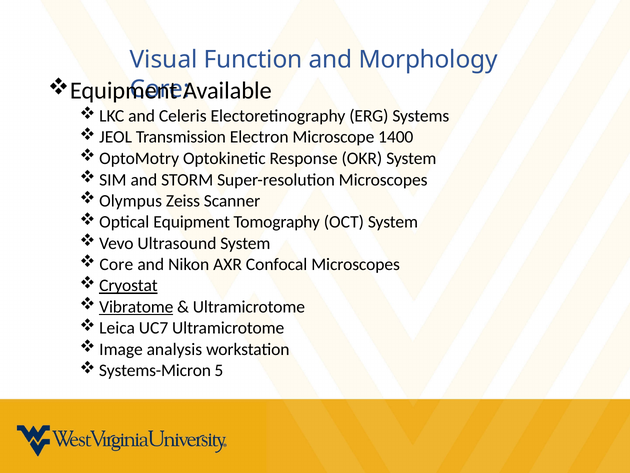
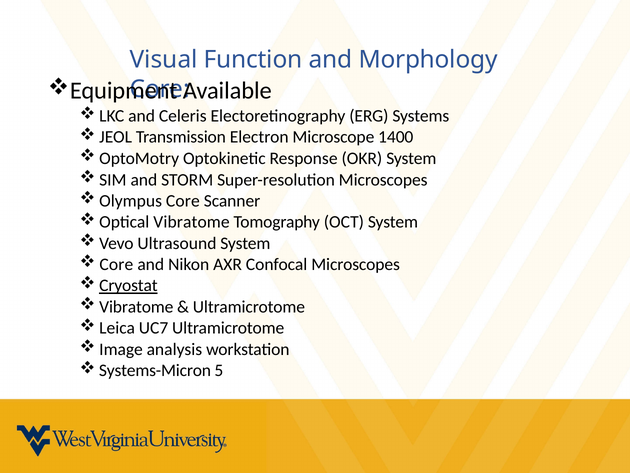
Olympus Zeiss: Zeiss -> Core (183, 201)
Optical Equipment: Equipment -> Vibratome (191, 222)
Vibratome underline: present -> none (136, 307)
